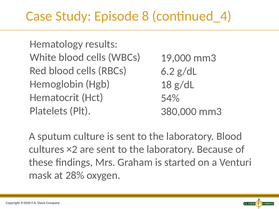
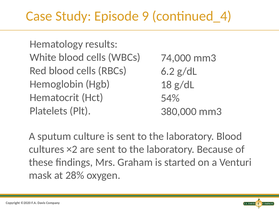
8: 8 -> 9 (145, 16)
19,000: 19,000 -> 74,000 (176, 58)
